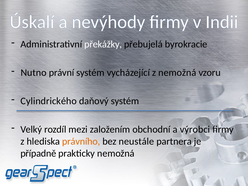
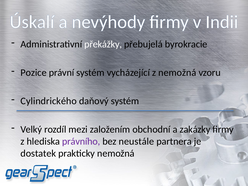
Nutno: Nutno -> Pozice (34, 73)
výrobci: výrobci -> zakázky (195, 129)
právního colour: orange -> purple (81, 141)
případně: případně -> dostatek (38, 153)
